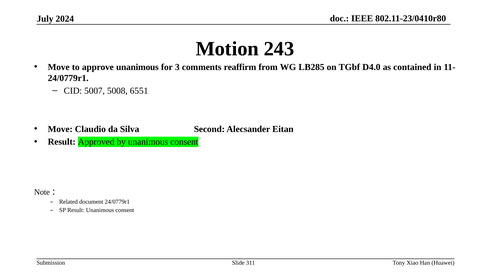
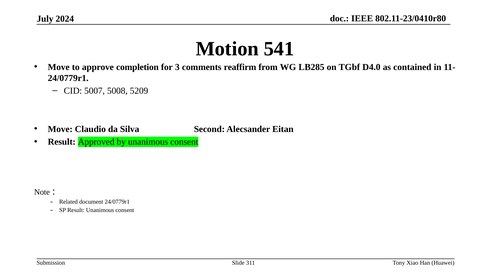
243: 243 -> 541 (279, 49)
approve unanimous: unanimous -> completion (137, 67)
6551: 6551 -> 5209 (139, 91)
